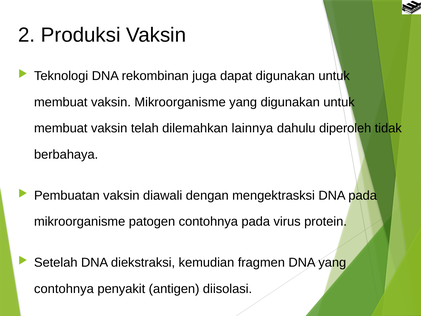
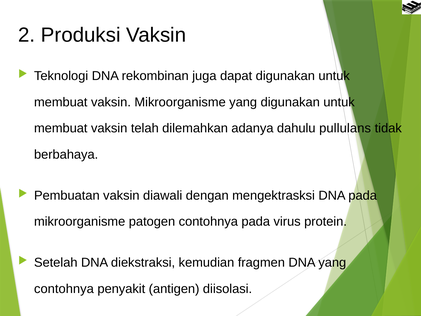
lainnya: lainnya -> adanya (252, 128)
diperoleh: diperoleh -> pullulans (345, 128)
